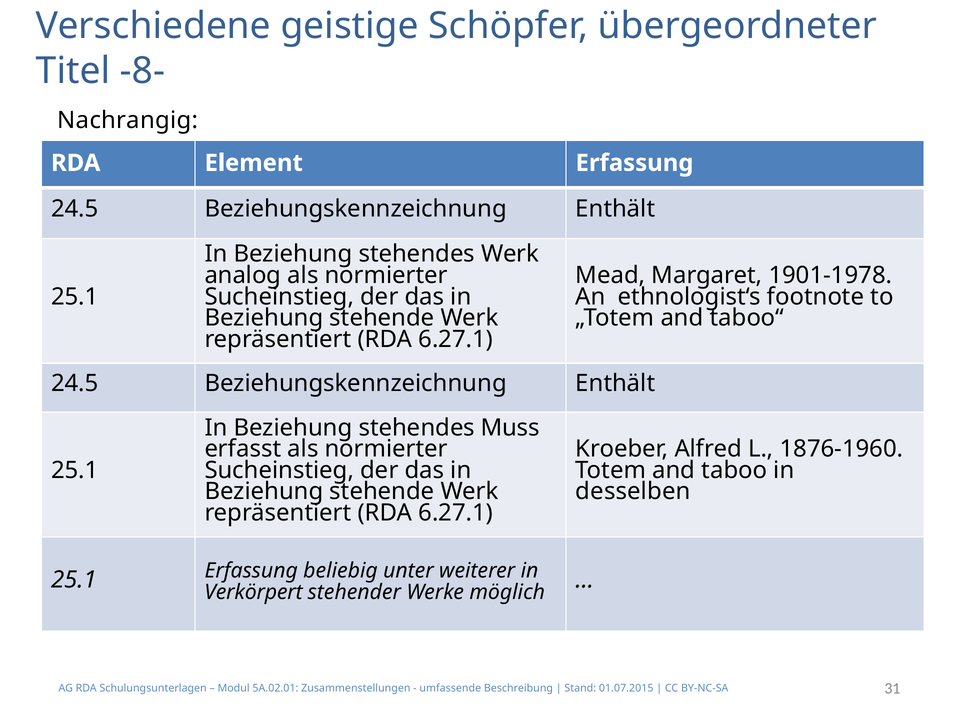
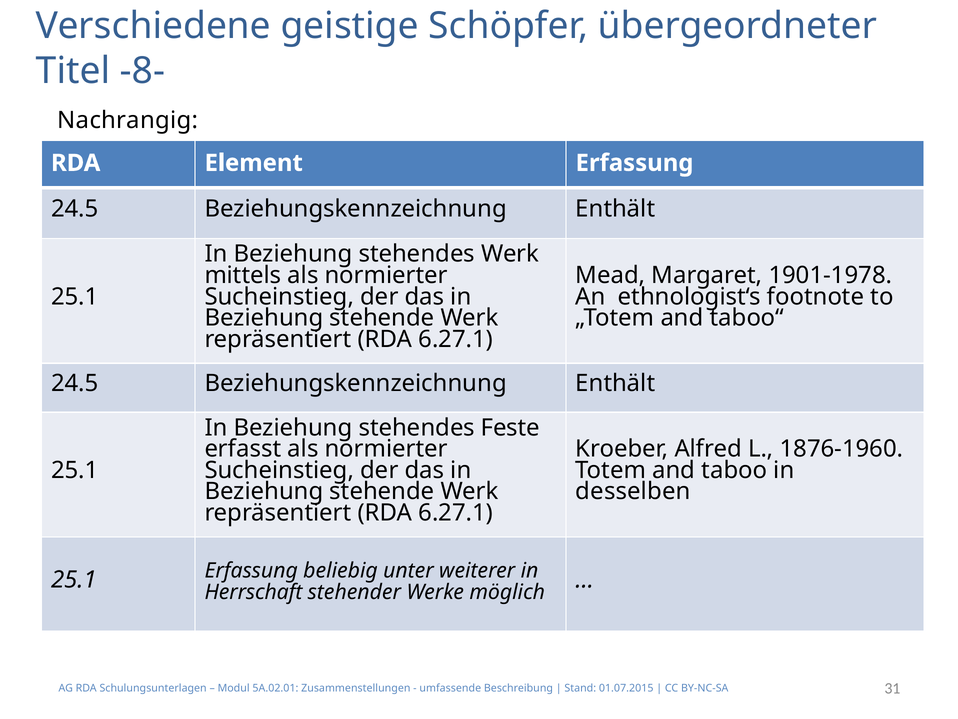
analog: analog -> mittels (243, 275)
Muss: Muss -> Feste (510, 427)
Verkörpert: Verkörpert -> Herrschaft (253, 592)
